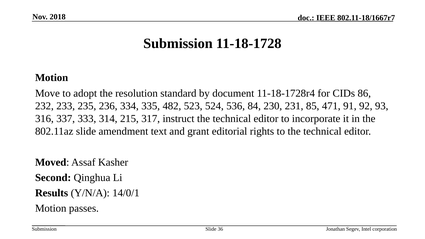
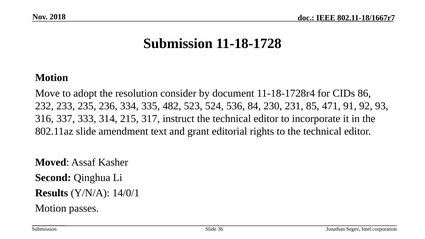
standard: standard -> consider (178, 93)
